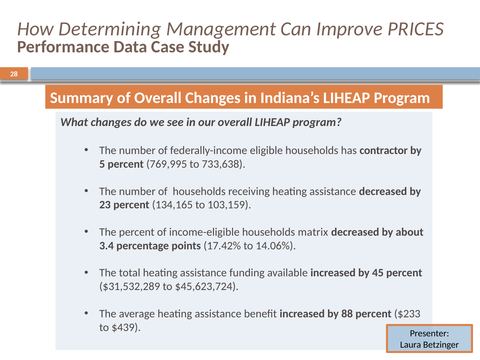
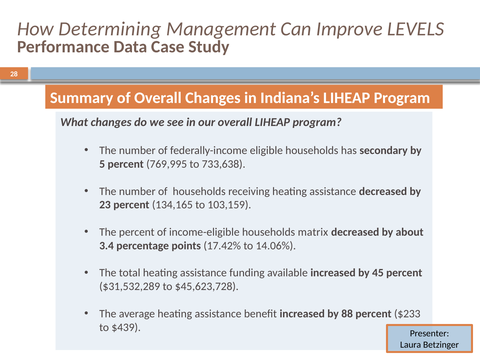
PRICES: PRICES -> LEVELS (416, 29)
contractor: contractor -> secondary (384, 150)
$45,623,724: $45,623,724 -> $45,623,728 (207, 287)
